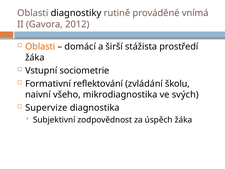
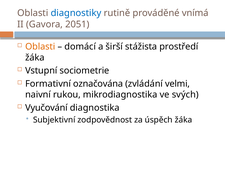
diagnostiky colour: black -> blue (76, 13)
2012: 2012 -> 2051 (77, 24)
reflektování: reflektování -> označována (98, 84)
školu: školu -> velmi (177, 84)
všeho: všeho -> rukou (67, 94)
Supervize: Supervize -> Vyučování (46, 108)
